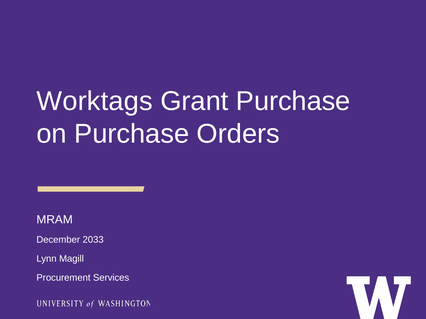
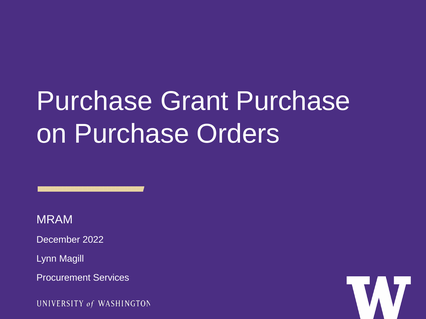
Worktags: Worktags -> Purchase (95, 101)
2033: 2033 -> 2022 (93, 240)
